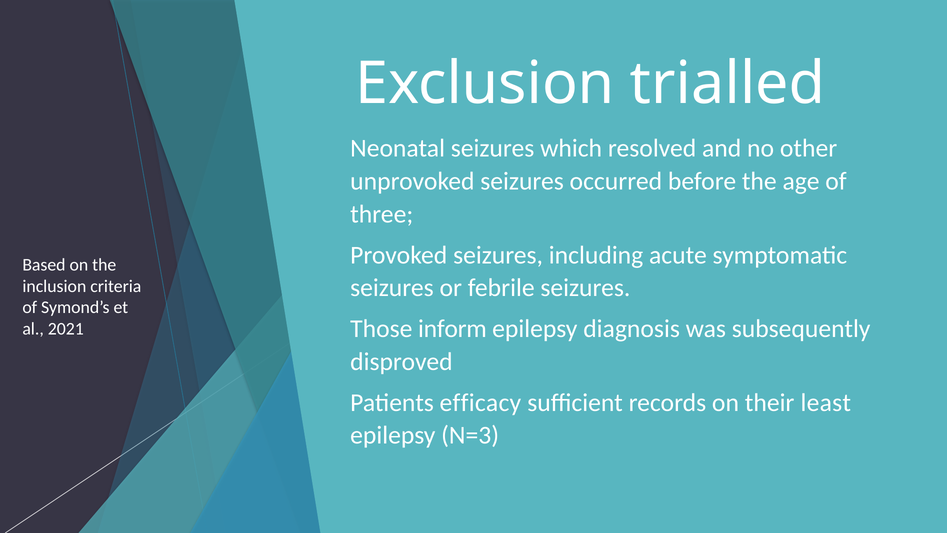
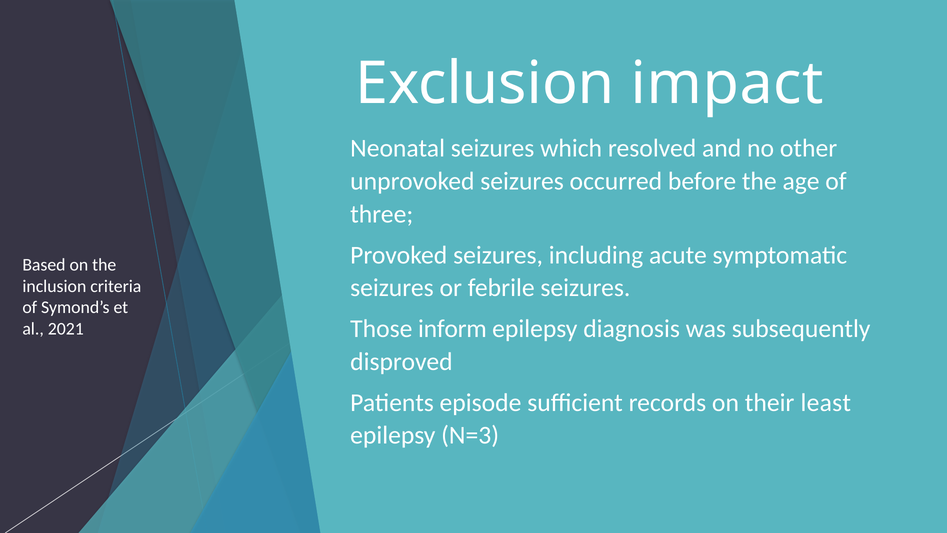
trialled: trialled -> impact (727, 83)
efficacy: efficacy -> episode (481, 402)
